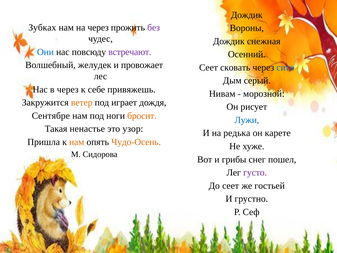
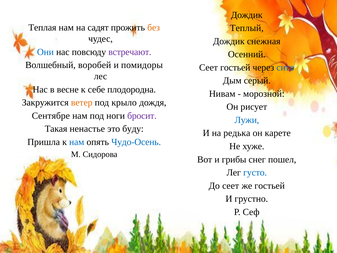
Зубках: Зубках -> Теплая (42, 28)
на через: через -> садят (98, 28)
без colour: purple -> orange (154, 28)
Вороны: Вороны -> Теплый (247, 28)
желудек: желудек -> воробей (95, 65)
провожает: провожает -> помидоры (142, 65)
Сеет сковать: сковать -> гостьей (235, 67)
в через: через -> весне (68, 89)
привяжешь: привяжешь -> плодородна (132, 89)
играет: играет -> крыло (124, 103)
бросит colour: orange -> purple (142, 116)
узор: узор -> буду (133, 129)
нам colour: orange -> blue (77, 142)
Чудо-Осень colour: orange -> blue (136, 142)
густо colour: purple -> blue (255, 172)
